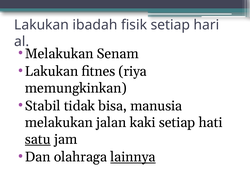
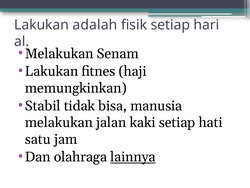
ibadah: ibadah -> adalah (95, 25)
riya: riya -> haji (133, 71)
satu underline: present -> none (38, 139)
